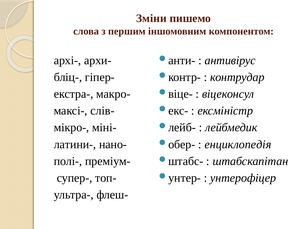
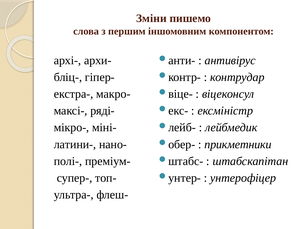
слів-: слів- -> ряді- (103, 111)
енциклопедія: енциклопедія -> прикметники (238, 145)
